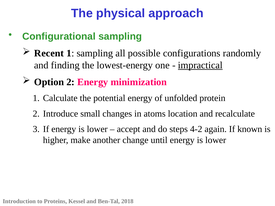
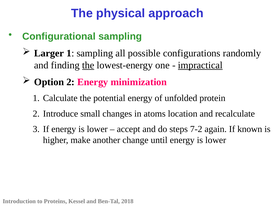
Recent: Recent -> Larger (49, 53)
the underline: none -> present (88, 65)
4-2: 4-2 -> 7-2 (196, 129)
